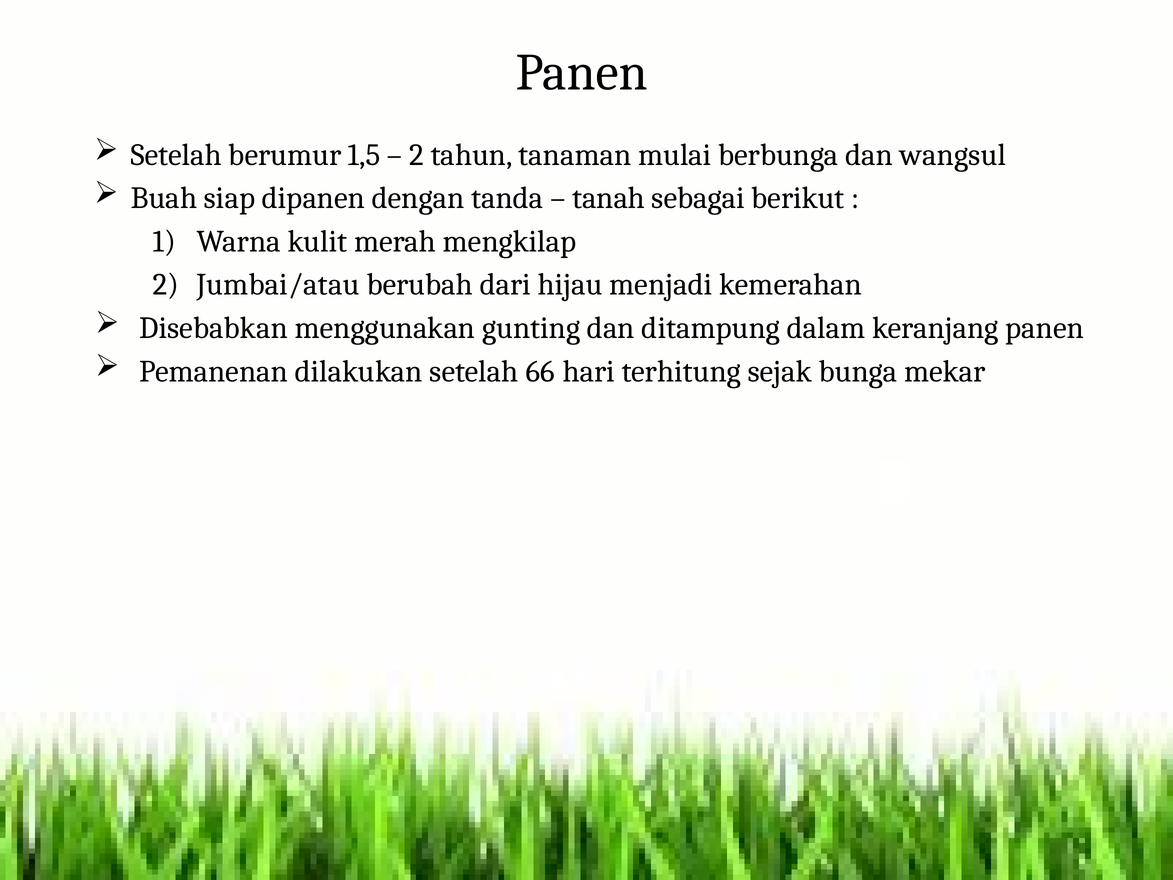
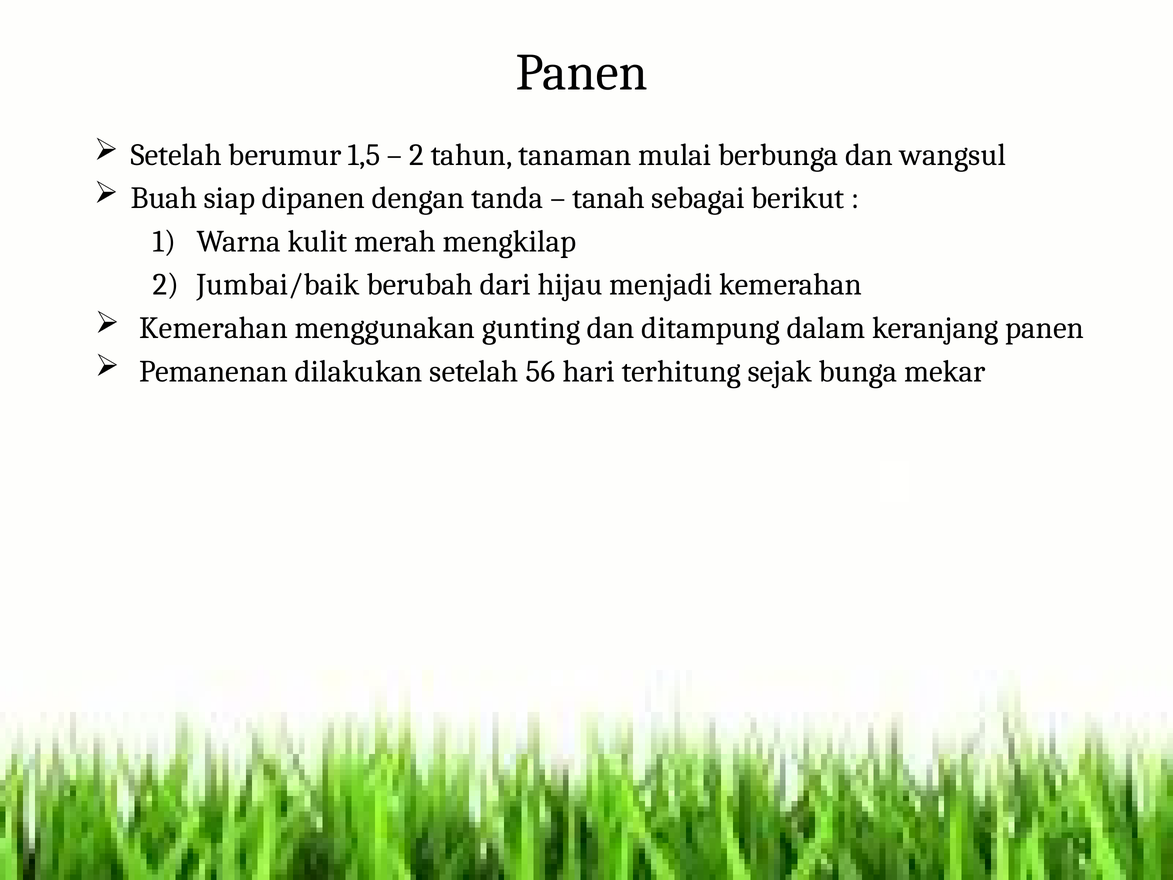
Jumbai/atau: Jumbai/atau -> Jumbai/baik (278, 285)
Disebabkan: Disebabkan -> Kemerahan (214, 328)
66: 66 -> 56 (540, 371)
